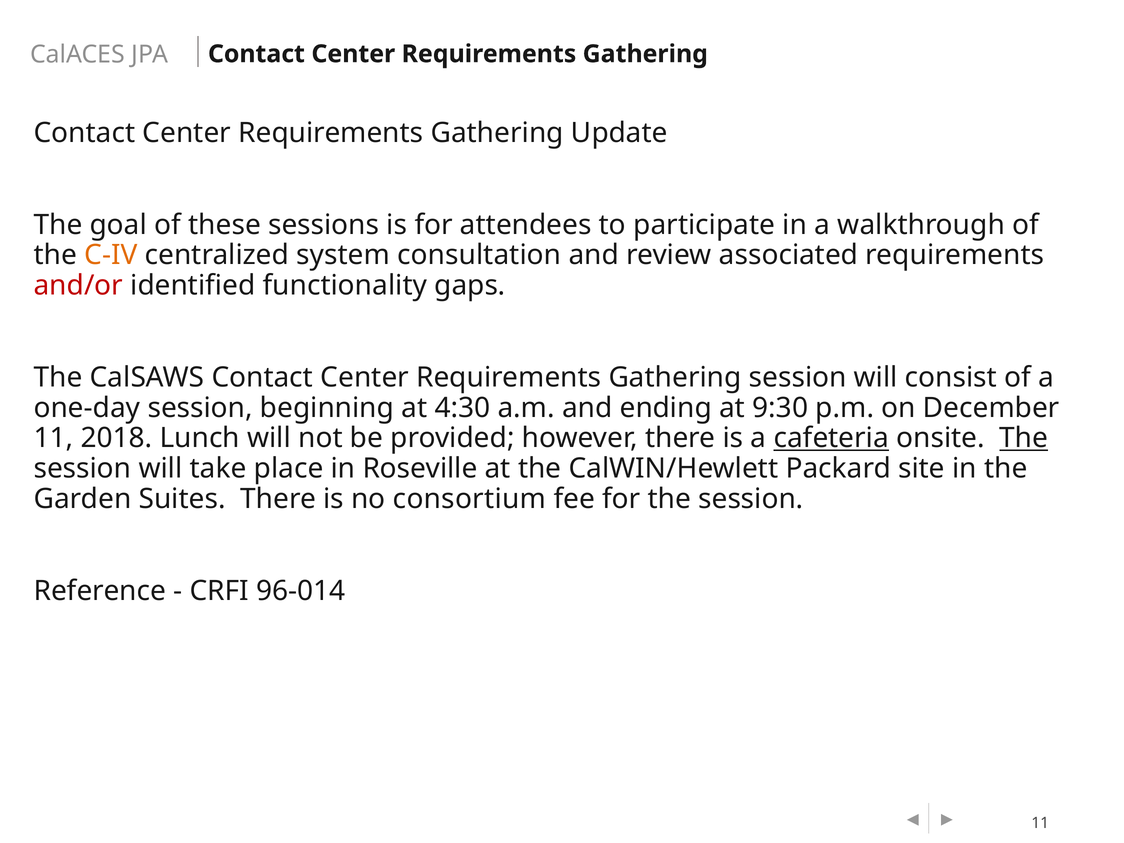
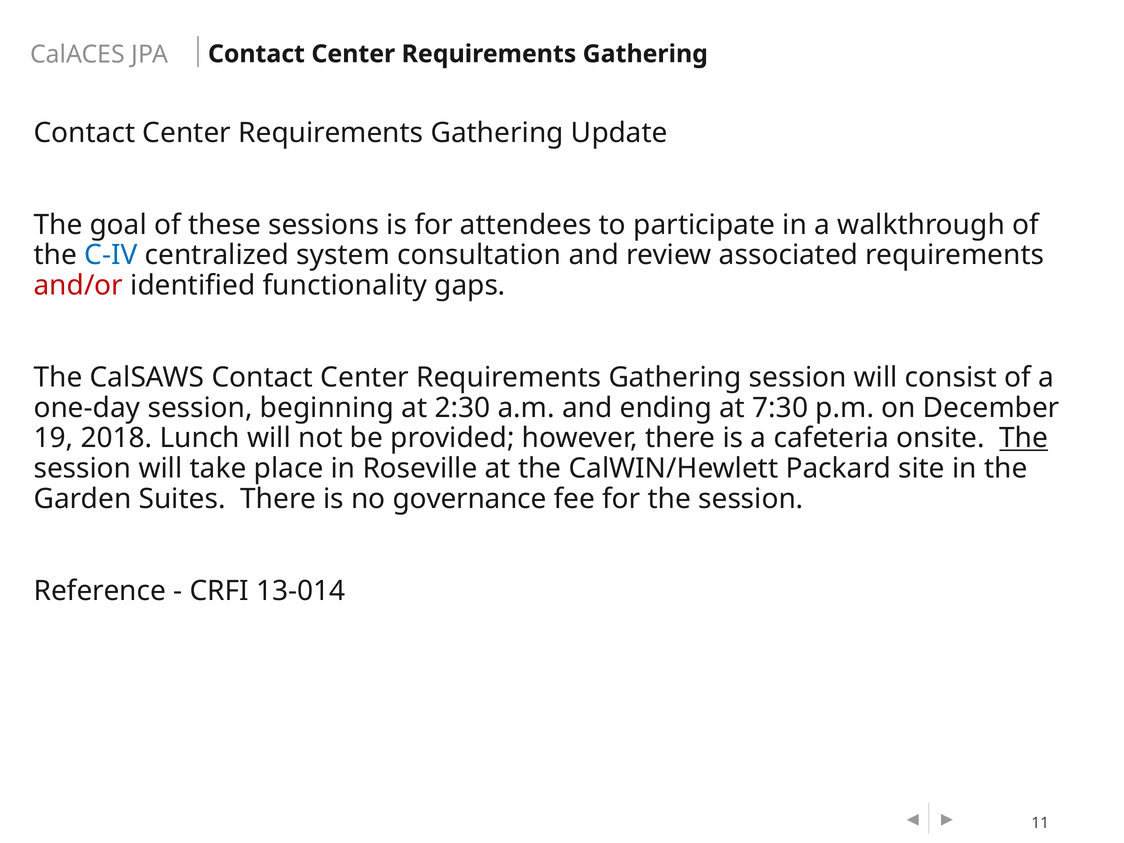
C-IV colour: orange -> blue (111, 255)
4:30: 4:30 -> 2:30 (462, 408)
9:30: 9:30 -> 7:30 (780, 408)
11: 11 -> 19 (54, 438)
cafeteria underline: present -> none (831, 438)
consortium: consortium -> governance (470, 499)
96-014: 96-014 -> 13-014 (301, 591)
